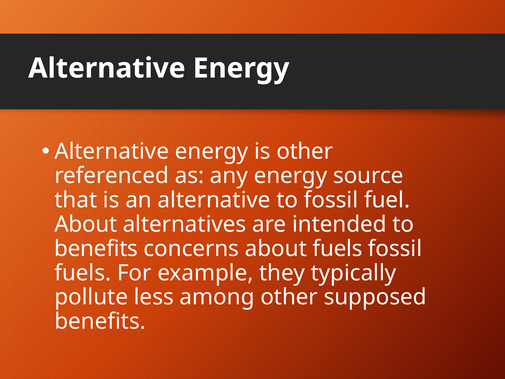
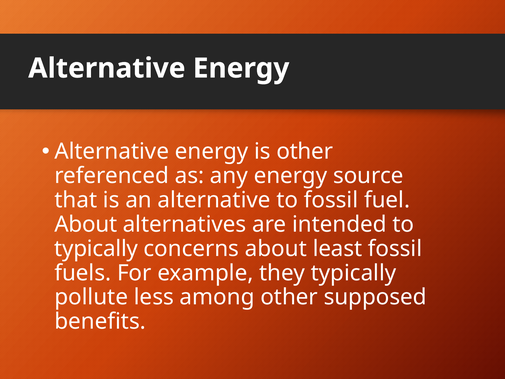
benefits: benefits -> typically (96, 248)
about fuels: fuels -> least (337, 248)
